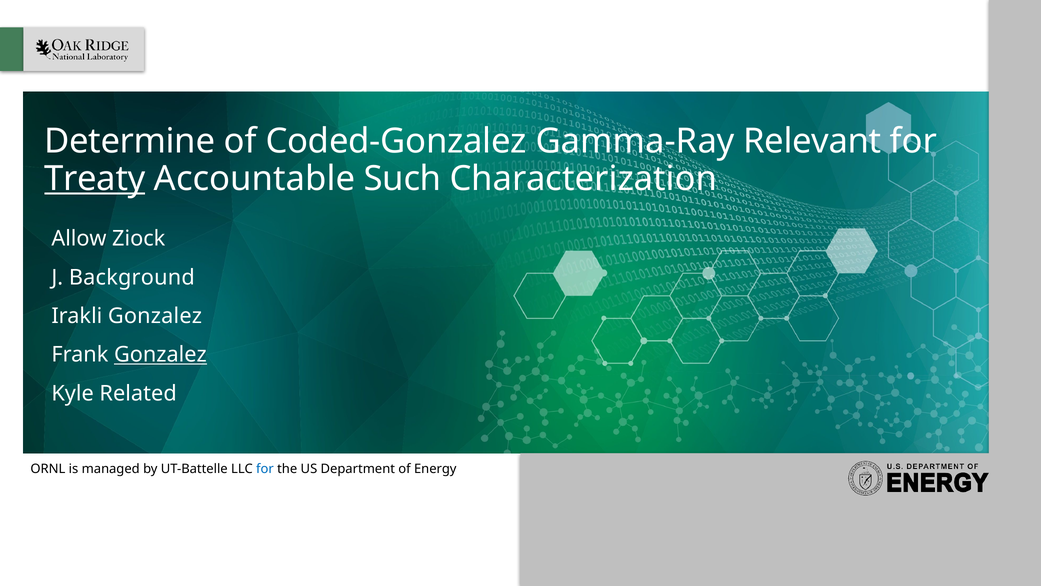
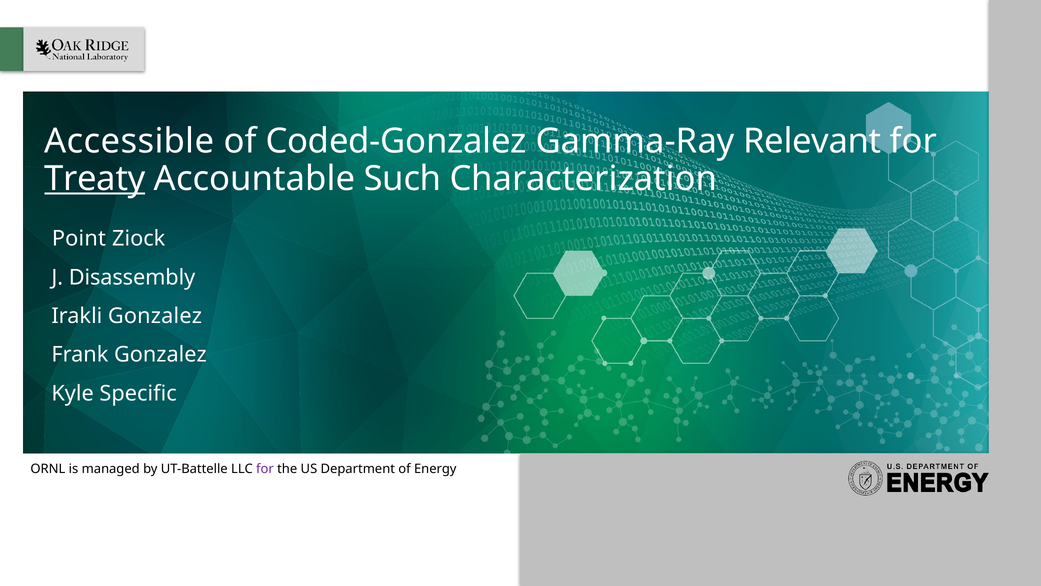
Determine: Determine -> Accessible (129, 141)
Allow: Allow -> Point (79, 239)
Background: Background -> Disassembly (132, 277)
Gonzalez underline: present -> none (160, 354)
Related: Related -> Specific (138, 393)
for colour: blue -> purple (265, 469)
